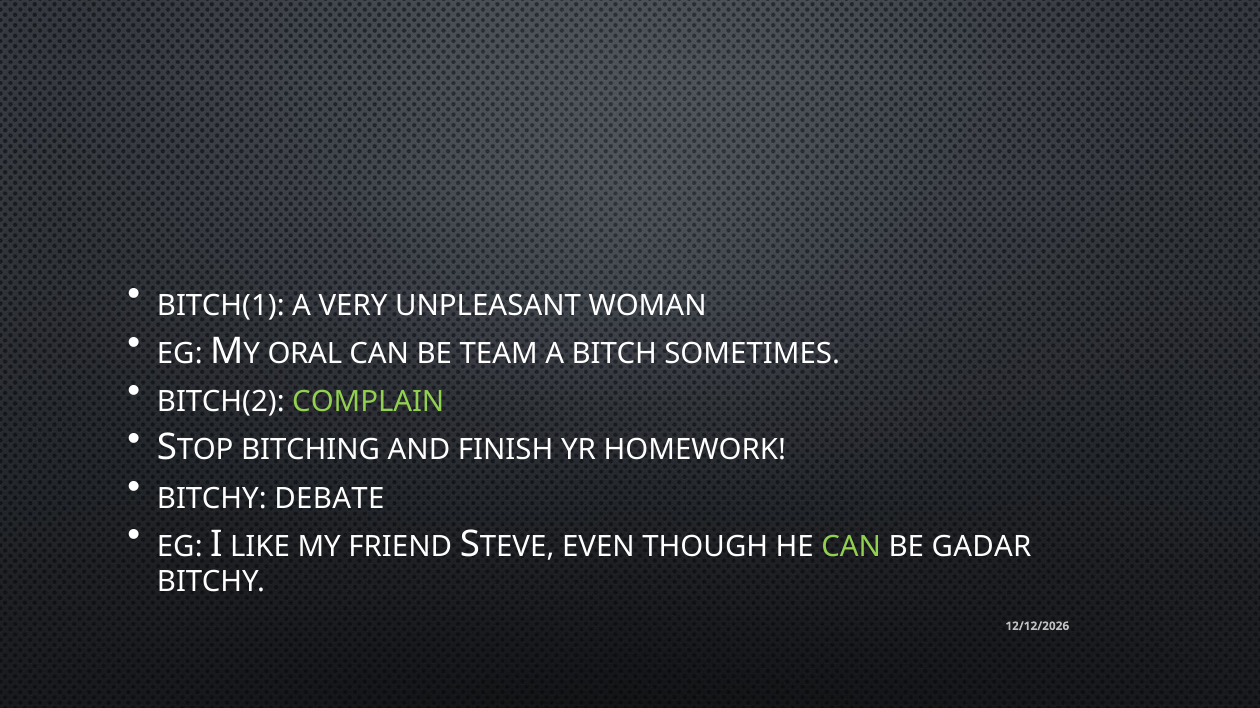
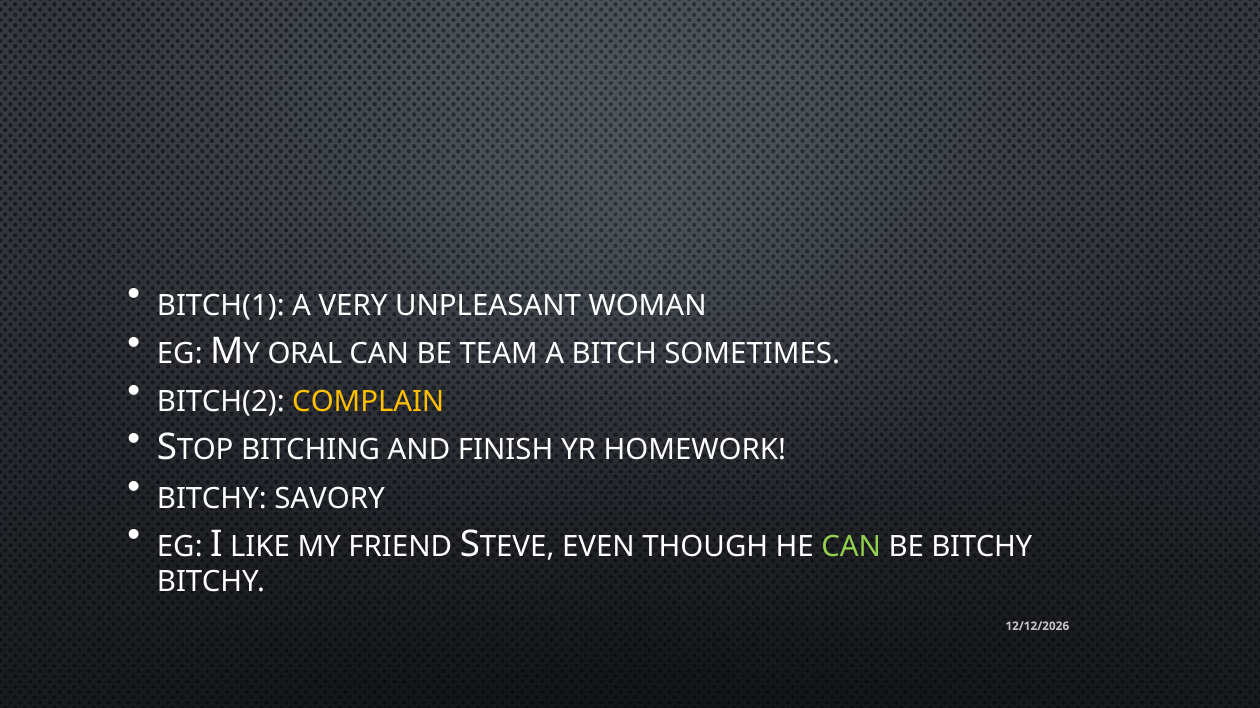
COMPLAIN colour: light green -> yellow (368, 402)
DEBATE: DEBATE -> SAVORY (330, 499)
BE GADAR: GADAR -> BITCHY (982, 547)
